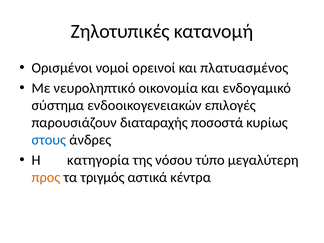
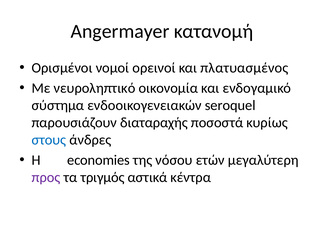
Ζηλοτυπικές: Ζηλοτυπικές -> Angermayer (120, 31)
επιλογές: επιλογές -> seroquel (230, 105)
κατηγορία: κατηγορία -> economies (99, 160)
τύπο: τύπο -> ετών (210, 160)
προς colour: orange -> purple (46, 177)
